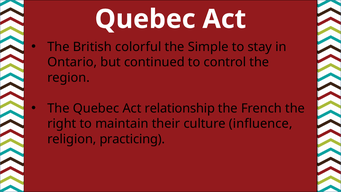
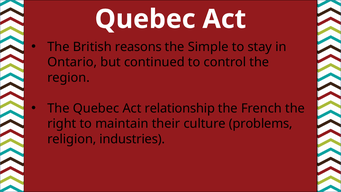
colorful: colorful -> reasons (138, 47)
influence: influence -> problems (261, 124)
practicing: practicing -> industries (132, 139)
